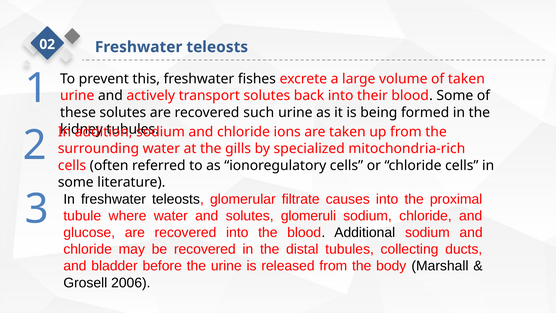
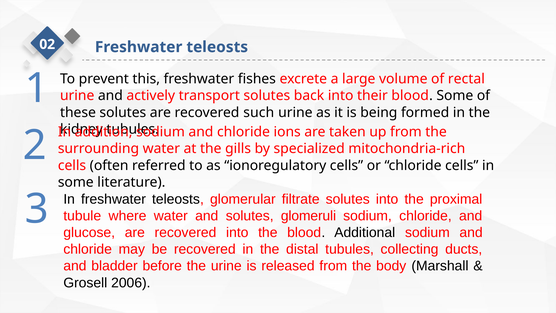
of taken: taken -> rectal (466, 79)
filtrate causes: causes -> solutes (348, 199)
